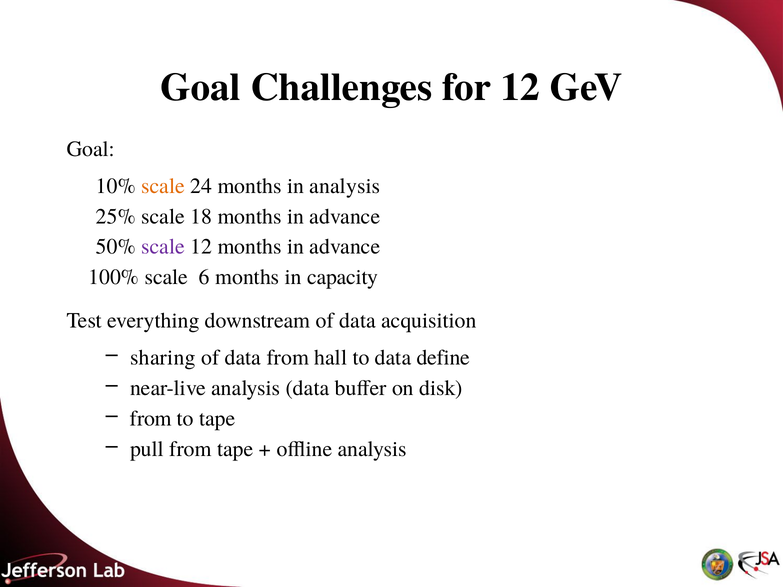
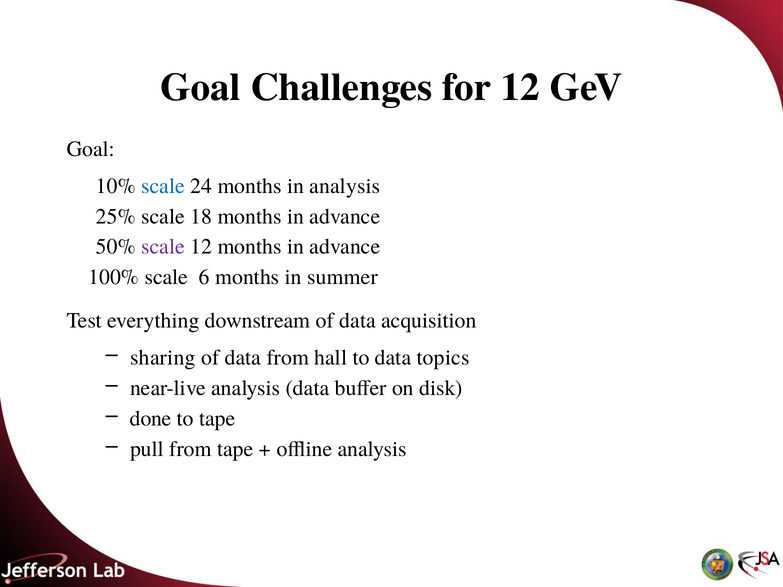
scale colour: orange -> blue (163, 186)
capacity: capacity -> summer (343, 277)
define: define -> topics (443, 358)
from: from -> done (151, 419)
